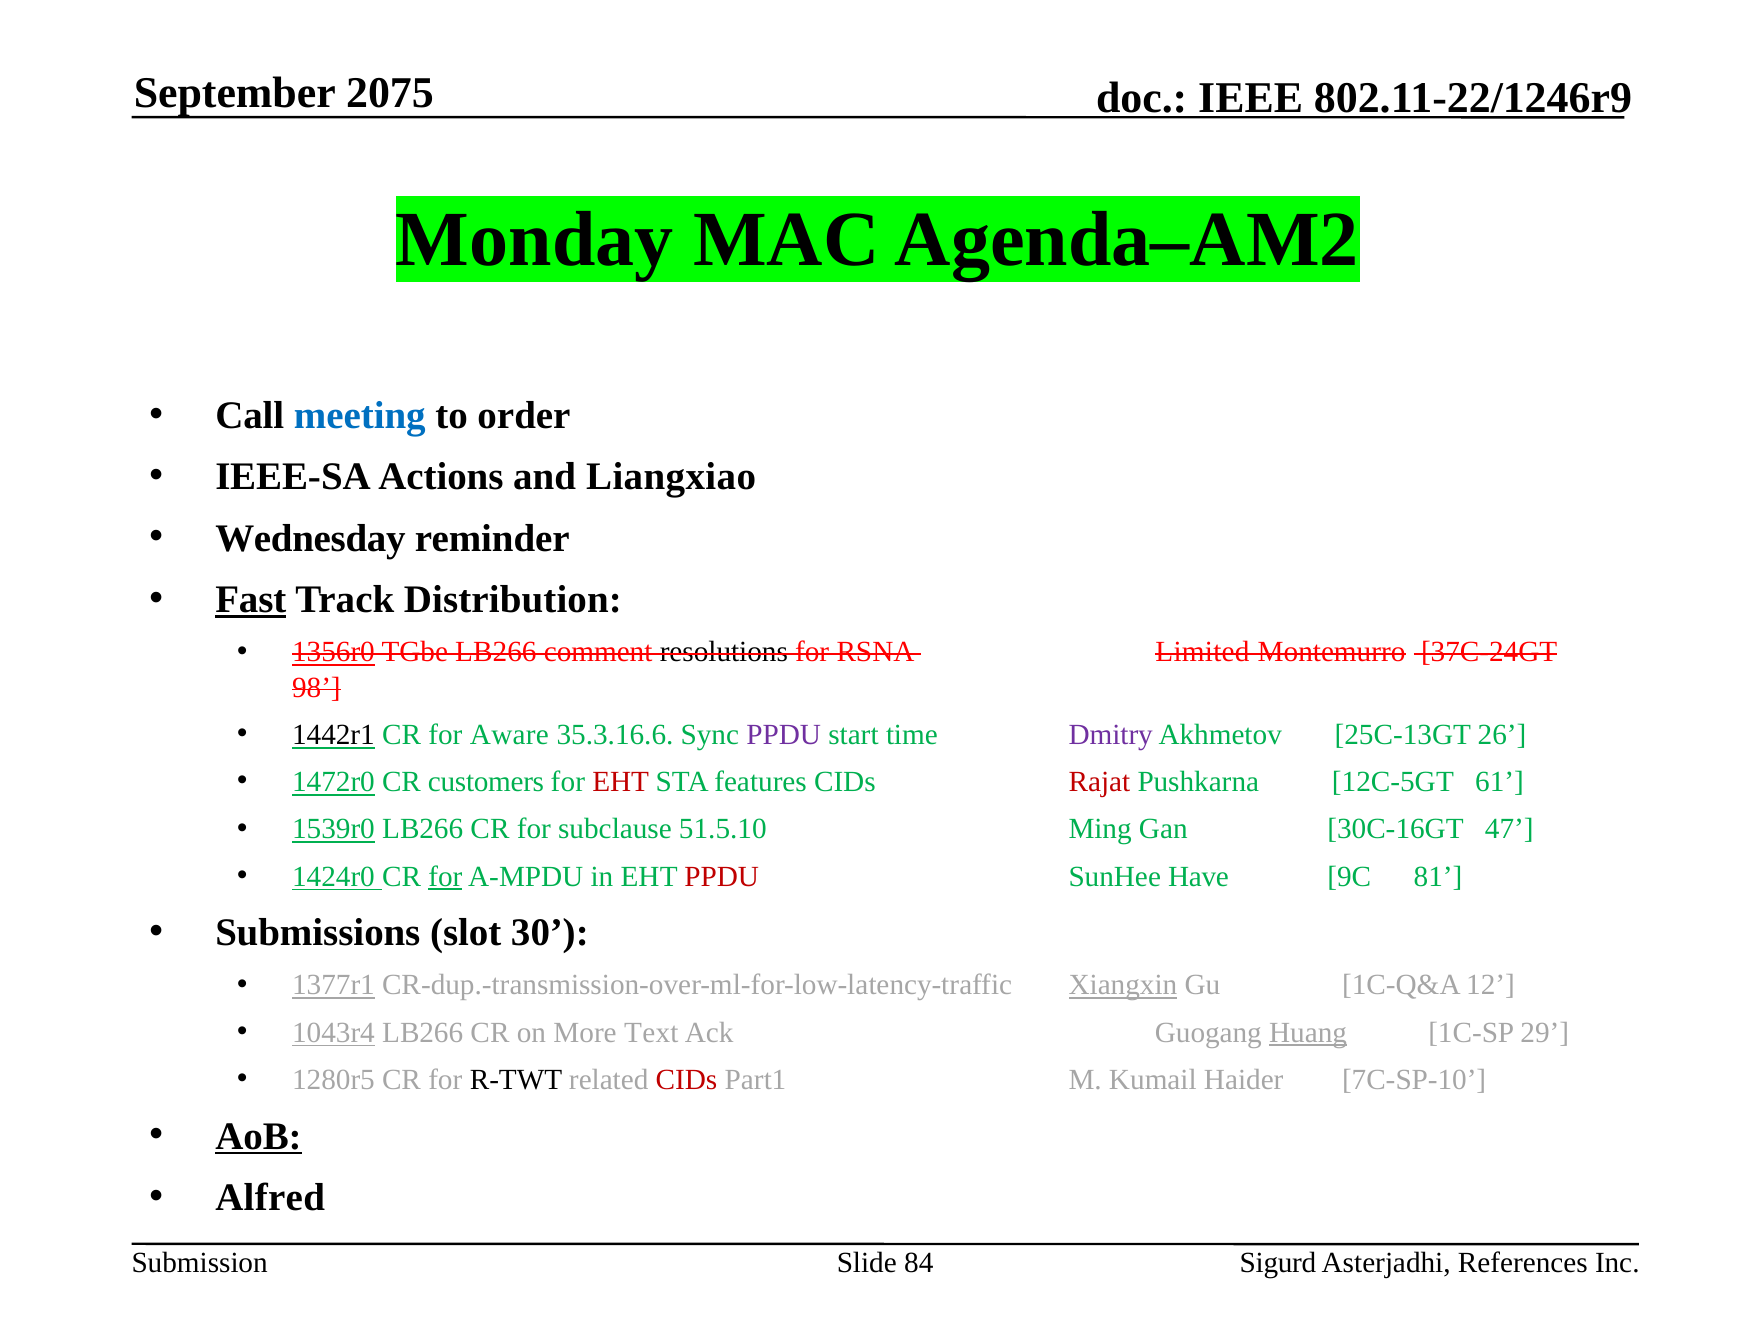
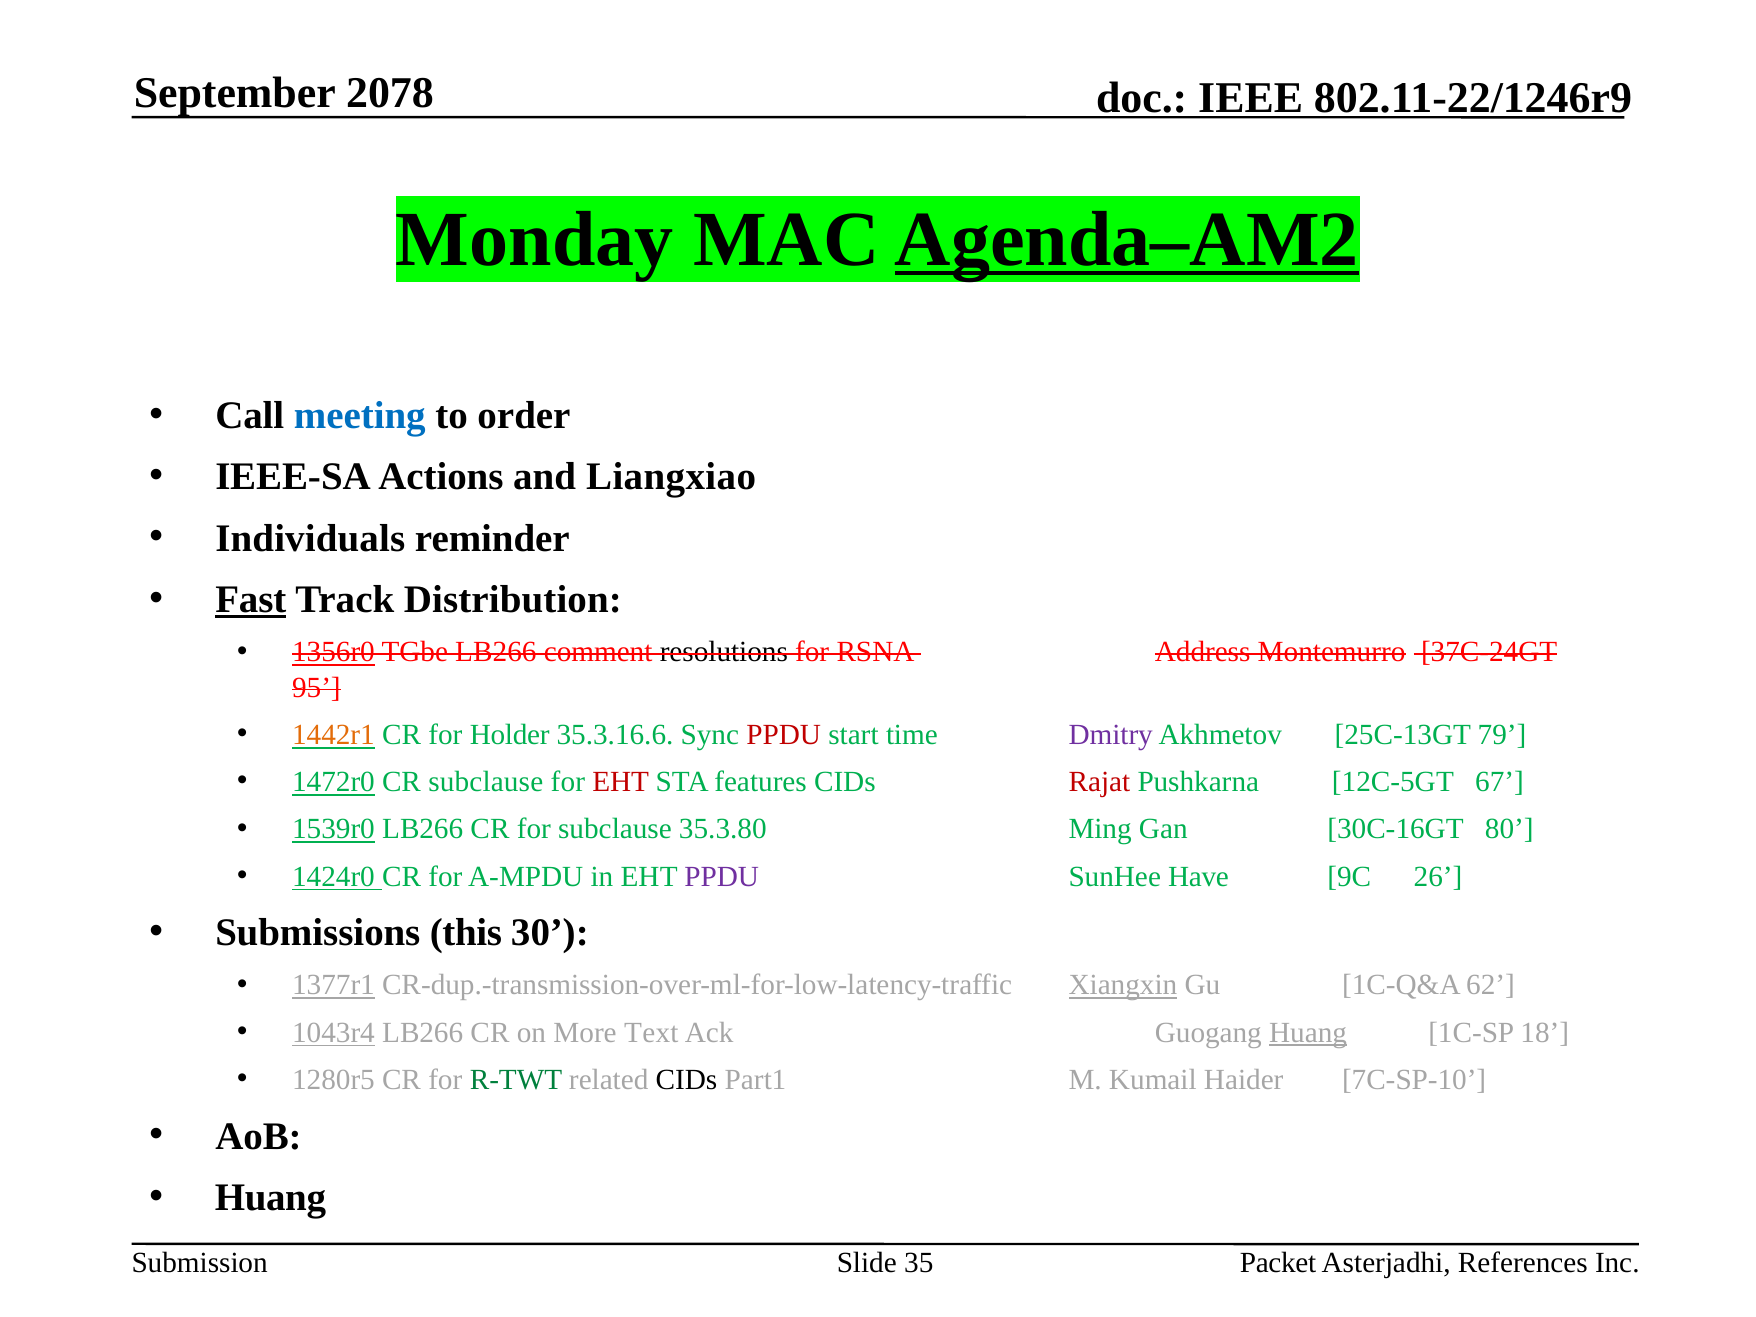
2075: 2075 -> 2078 (390, 93)
Agenda–AM2 underline: none -> present (1127, 239)
Wednesday: Wednesday -> Individuals (310, 538)
Limited: Limited -> Address (1203, 652)
98: 98 -> 95 (316, 687)
1442r1 colour: black -> orange (333, 735)
Aware: Aware -> Holder (510, 735)
PPDU colour: purple -> red (784, 735)
26: 26 -> 79 (1502, 735)
CR customers: customers -> subclause (486, 782)
61: 61 -> 67 (1500, 782)
51.5.10: 51.5.10 -> 35.3.80 (723, 829)
47: 47 -> 80 (1509, 829)
for underline: present -> none (445, 877)
PPDU colour: red -> purple (722, 877)
81: 81 -> 26 (1438, 877)
slot: slot -> this (466, 933)
12: 12 -> 62 (1491, 985)
29: 29 -> 18 (1545, 1033)
R-TWT colour: black -> green (516, 1080)
CIDs colour: red -> black (686, 1080)
AoB underline: present -> none (258, 1136)
Alfred: Alfred -> Huang (270, 1198)
84: 84 -> 35 (919, 1263)
Sigurd: Sigurd -> Packet (1278, 1263)
